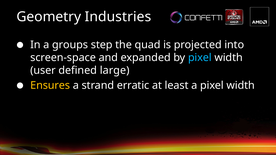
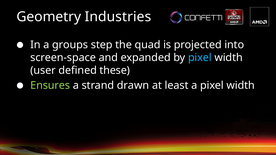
large: large -> these (115, 70)
Ensures colour: yellow -> light green (50, 85)
erratic: erratic -> drawn (133, 85)
